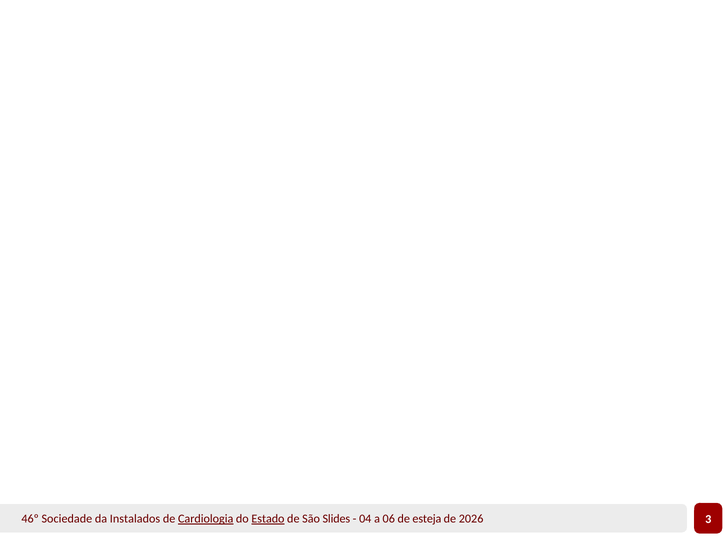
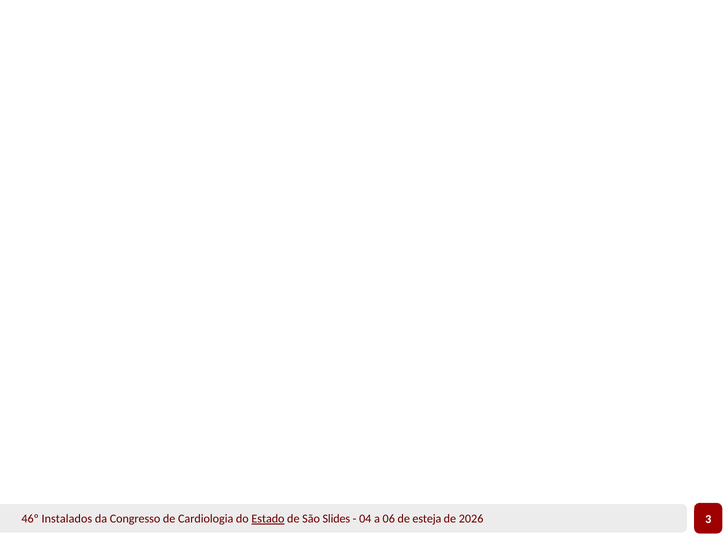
Sociedade: Sociedade -> Instalados (67, 519)
Instalados: Instalados -> Congresso (135, 519)
Cardiologia underline: present -> none (206, 519)
